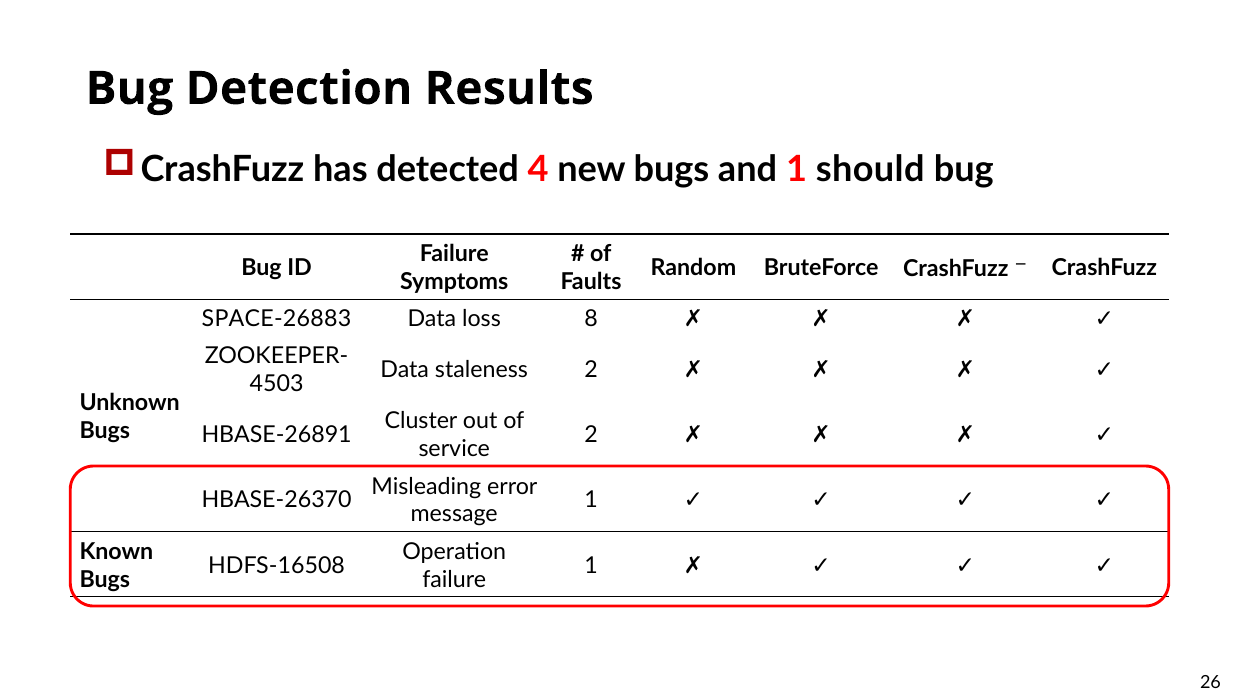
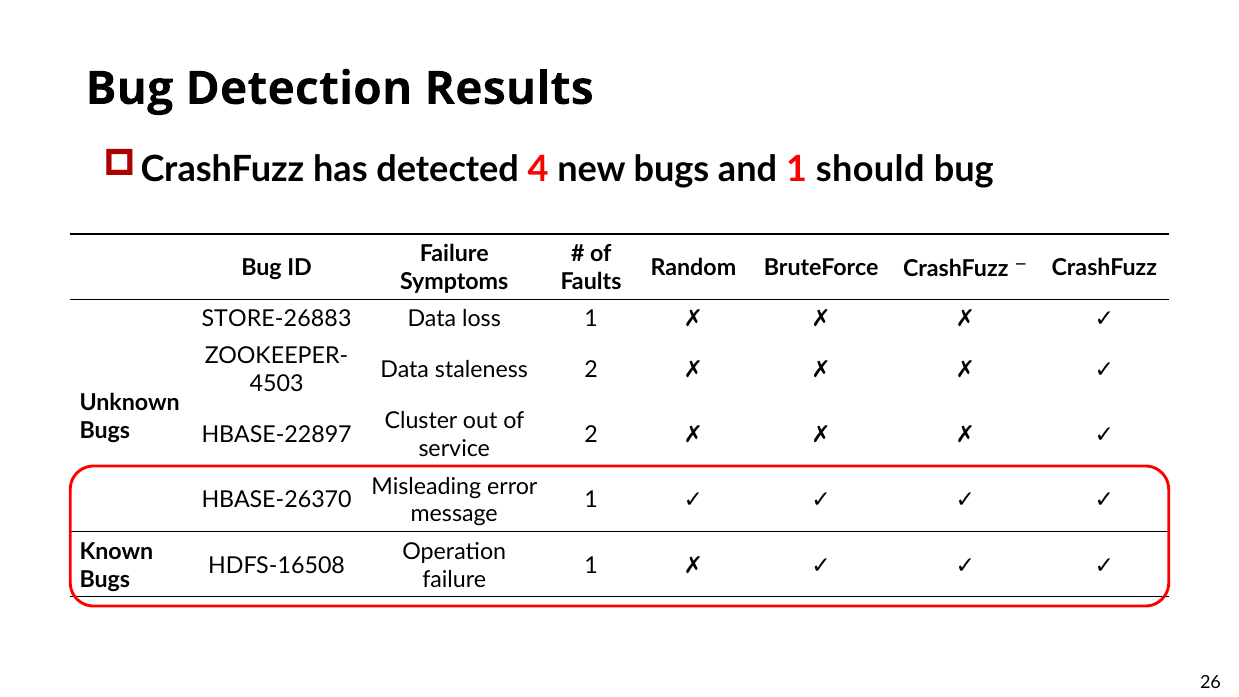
SPACE-26883: SPACE-26883 -> STORE-26883 (277, 319)
loss 8: 8 -> 1 (591, 319)
HBASE-26891: HBASE-26891 -> HBASE-22897 (277, 435)
